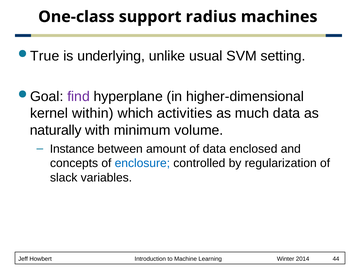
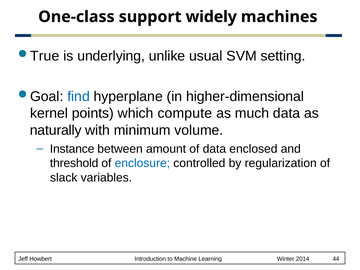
radius: radius -> widely (211, 17)
find colour: purple -> blue (79, 97)
within: within -> points (93, 113)
activities: activities -> compute (185, 113)
concepts: concepts -> threshold (74, 163)
